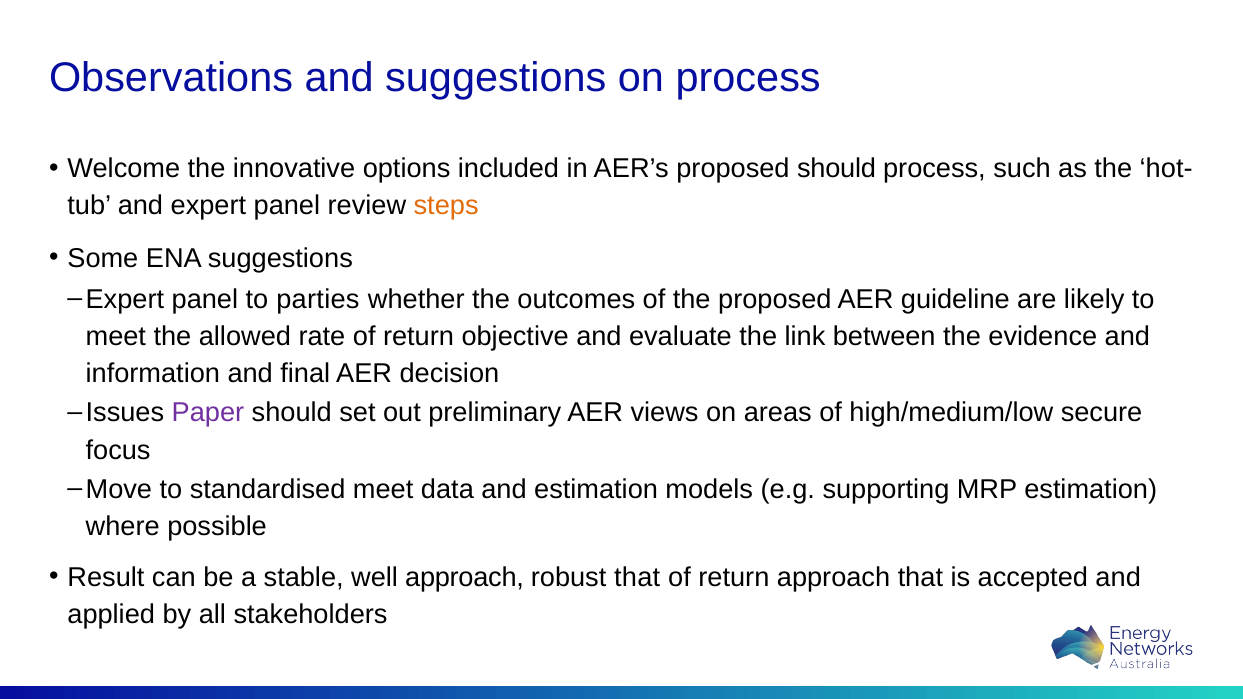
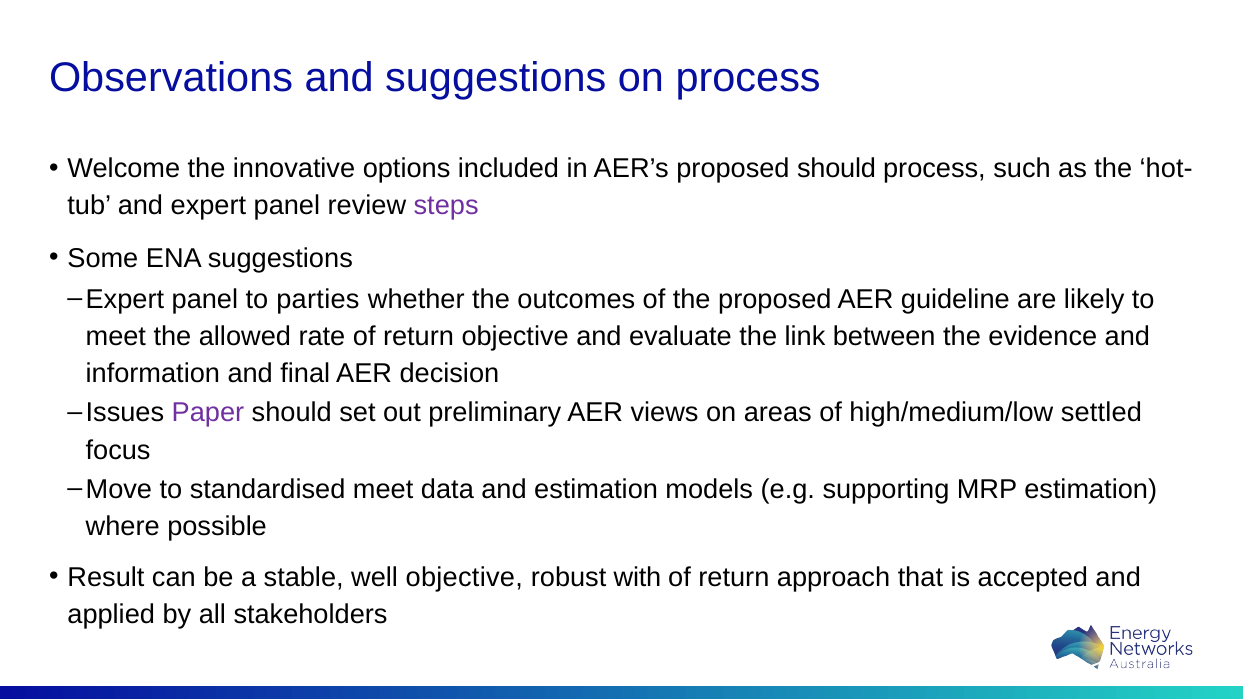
steps colour: orange -> purple (446, 206)
secure: secure -> settled (1101, 413)
well approach: approach -> objective (464, 577)
robust that: that -> with (637, 577)
